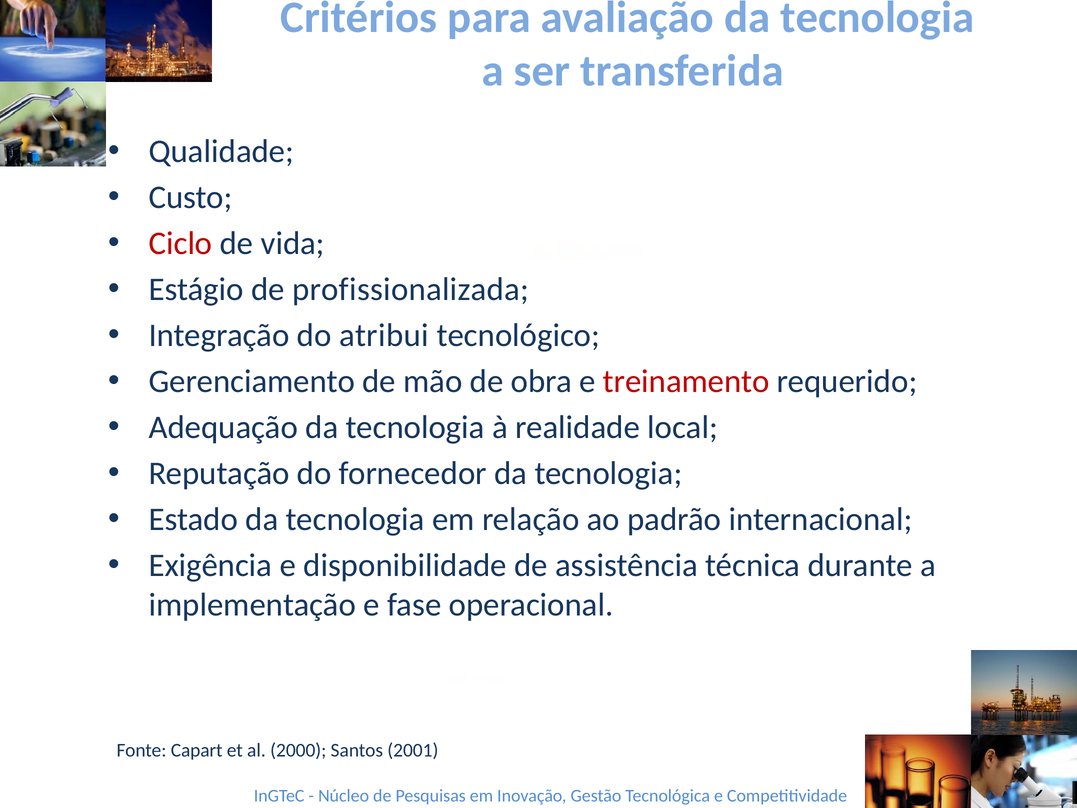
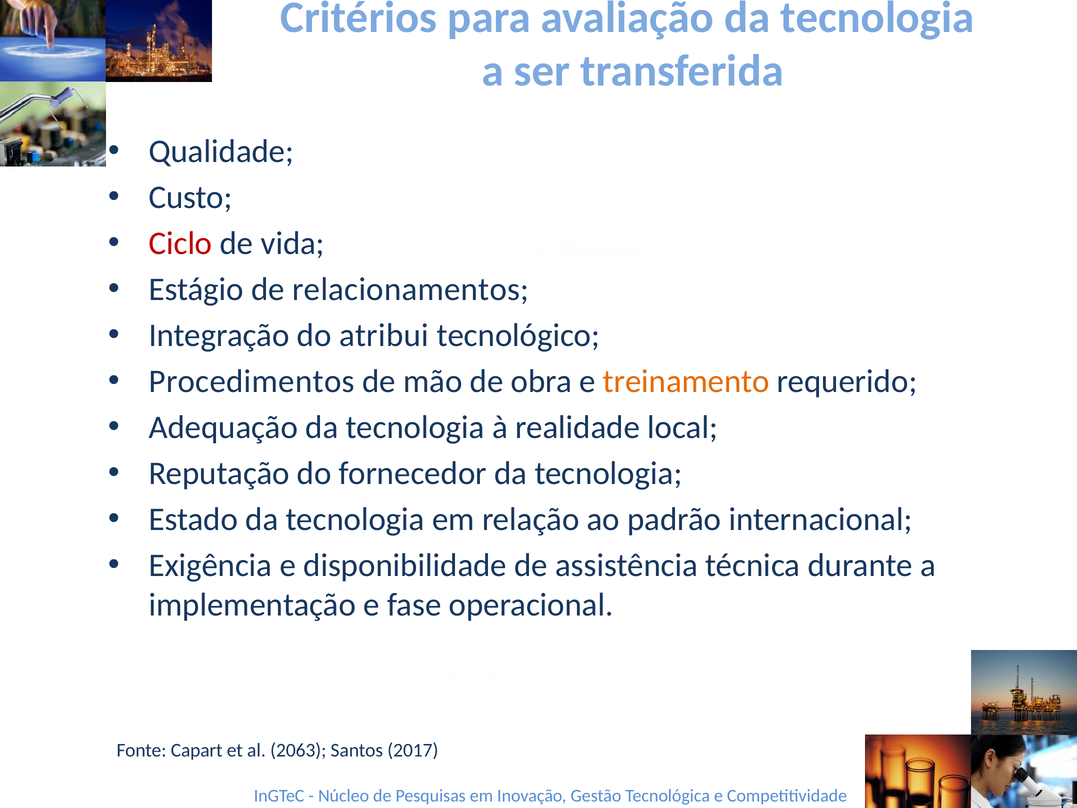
profissionalizada: profissionalizada -> relacionamentos (411, 289)
Gerenciamento: Gerenciamento -> Procedimentos (252, 381)
treinamento colour: red -> orange (686, 381)
2000: 2000 -> 2063 (298, 750)
2001: 2001 -> 2017 (413, 750)
